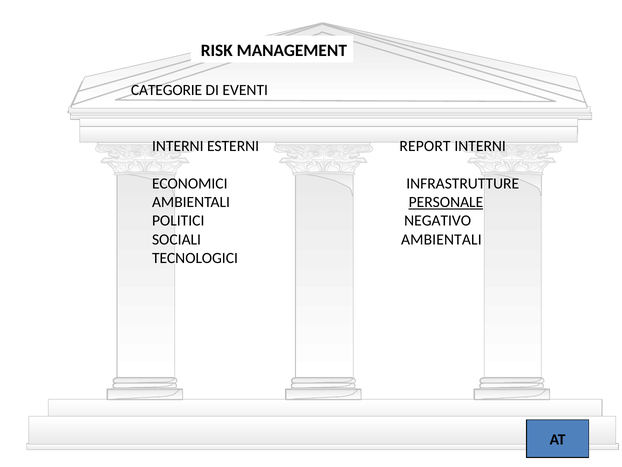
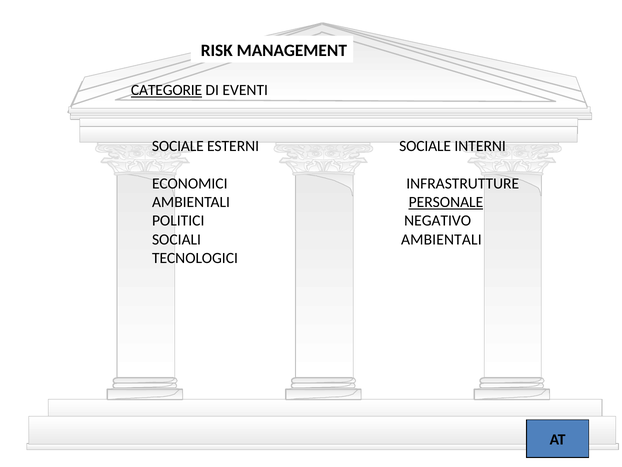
CATEGORIE underline: none -> present (167, 90)
INTERNI: INTERNI -> SOCIALE (178, 146)
ESTERNI REPORT: REPORT -> SOCIALE (425, 146)
